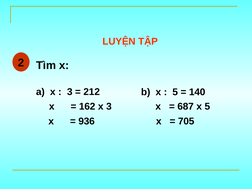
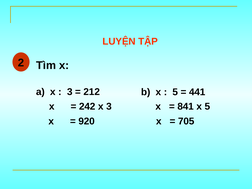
140: 140 -> 441 (197, 92)
162: 162 -> 242 (87, 106)
687: 687 -> 841 (186, 106)
936: 936 -> 920 (87, 121)
